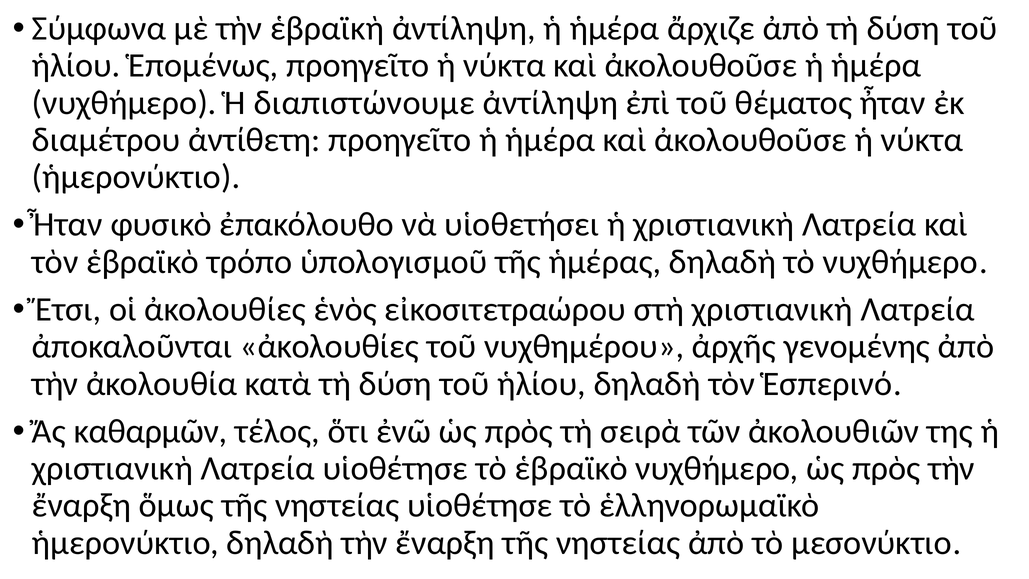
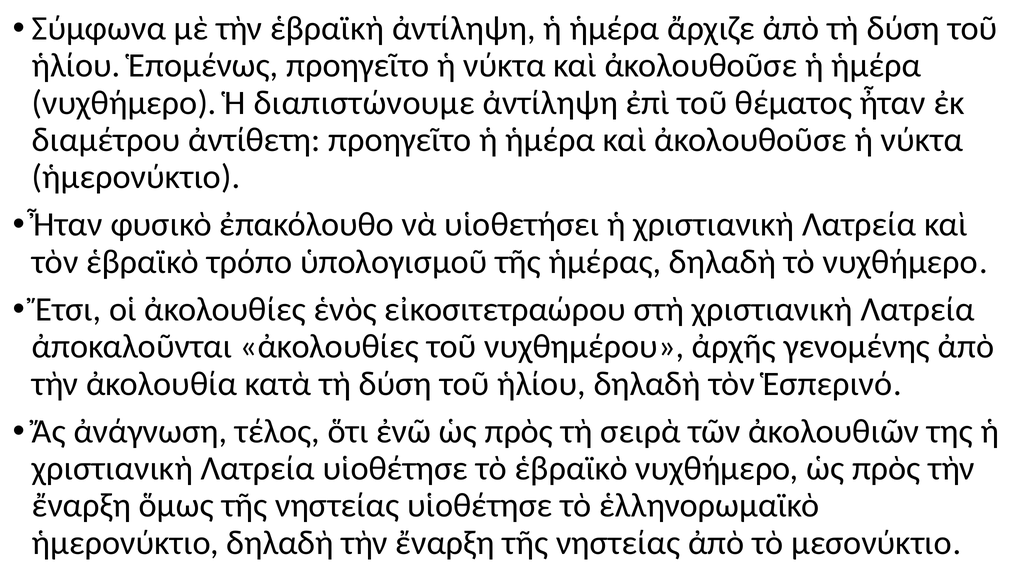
καθαρμῶν: καθαρμῶν -> ἀνάγνωση (150, 431)
